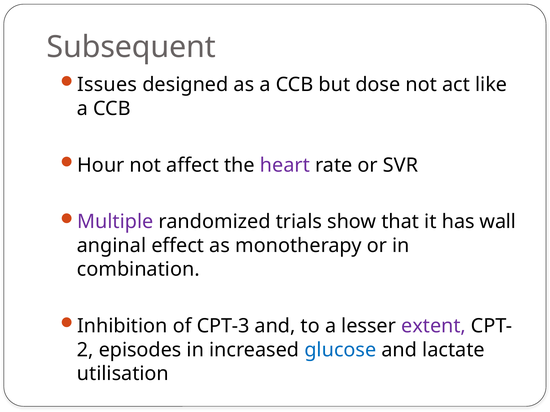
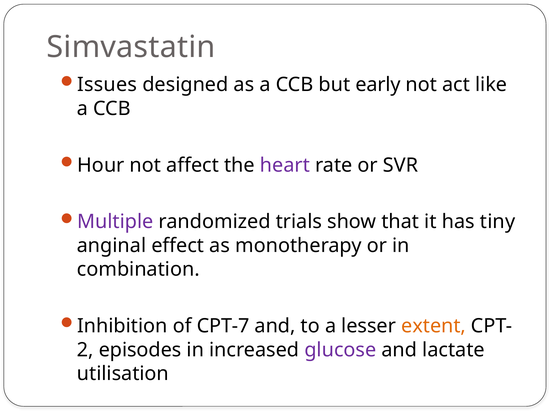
Subsequent: Subsequent -> Simvastatin (131, 47)
dose: dose -> early (378, 85)
wall: wall -> tiny (498, 222)
CPT-3: CPT-3 -> CPT-7 (223, 326)
extent colour: purple -> orange (434, 326)
glucose colour: blue -> purple (340, 350)
